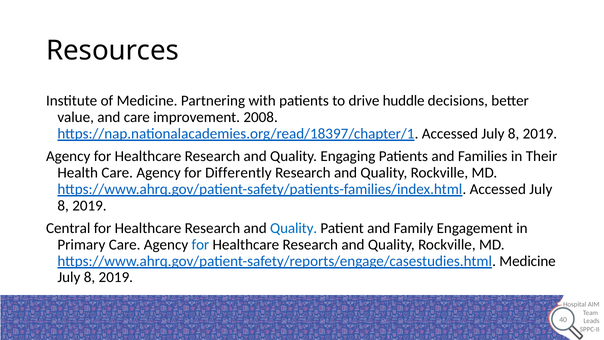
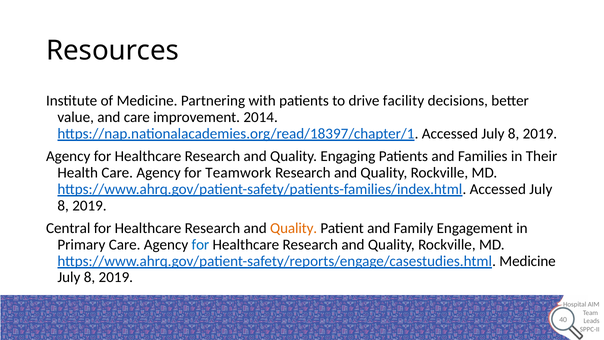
huddle: huddle -> facility (403, 101)
2008: 2008 -> 2014 (261, 117)
Differently: Differently -> Teamwork (238, 173)
Quality colour: blue -> orange (294, 228)
